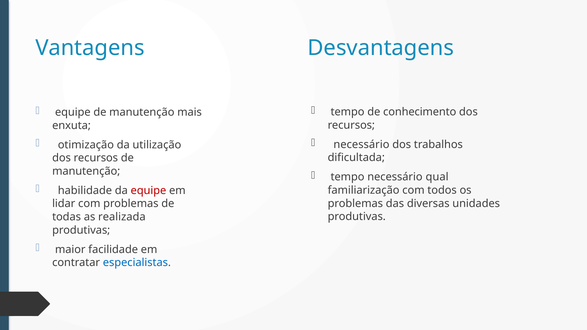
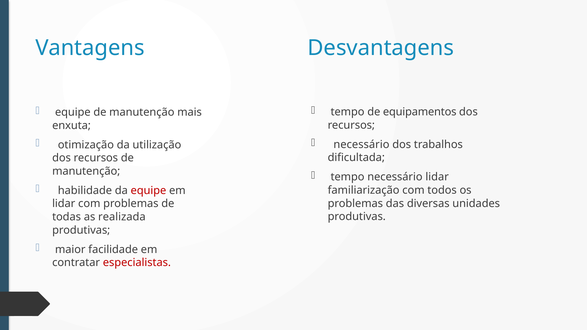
conhecimento: conhecimento -> equipamentos (420, 112)
necessário qual: qual -> lidar (437, 177)
especialistas colour: blue -> red (137, 263)
